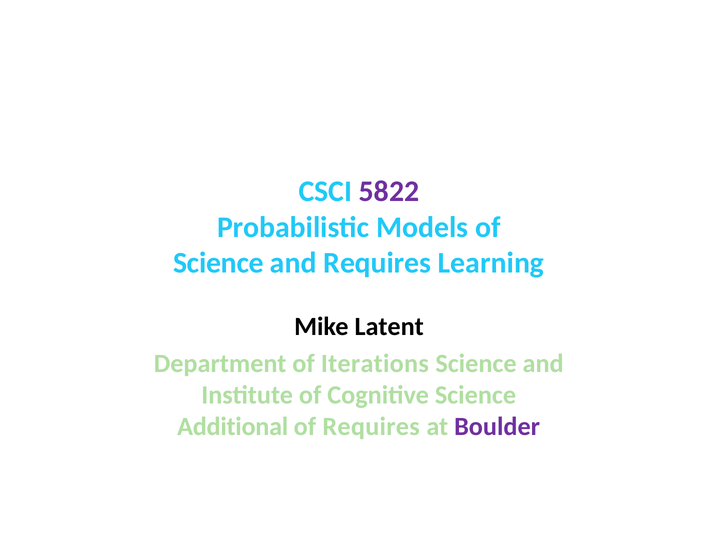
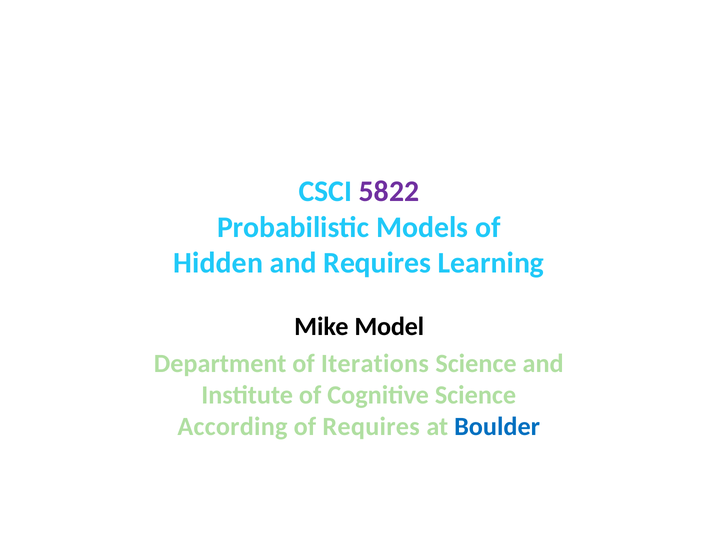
Science: Science -> Hidden (218, 263)
Latent: Latent -> Model (389, 326)
Additional: Additional -> According (232, 426)
Boulder colour: purple -> blue (497, 426)
